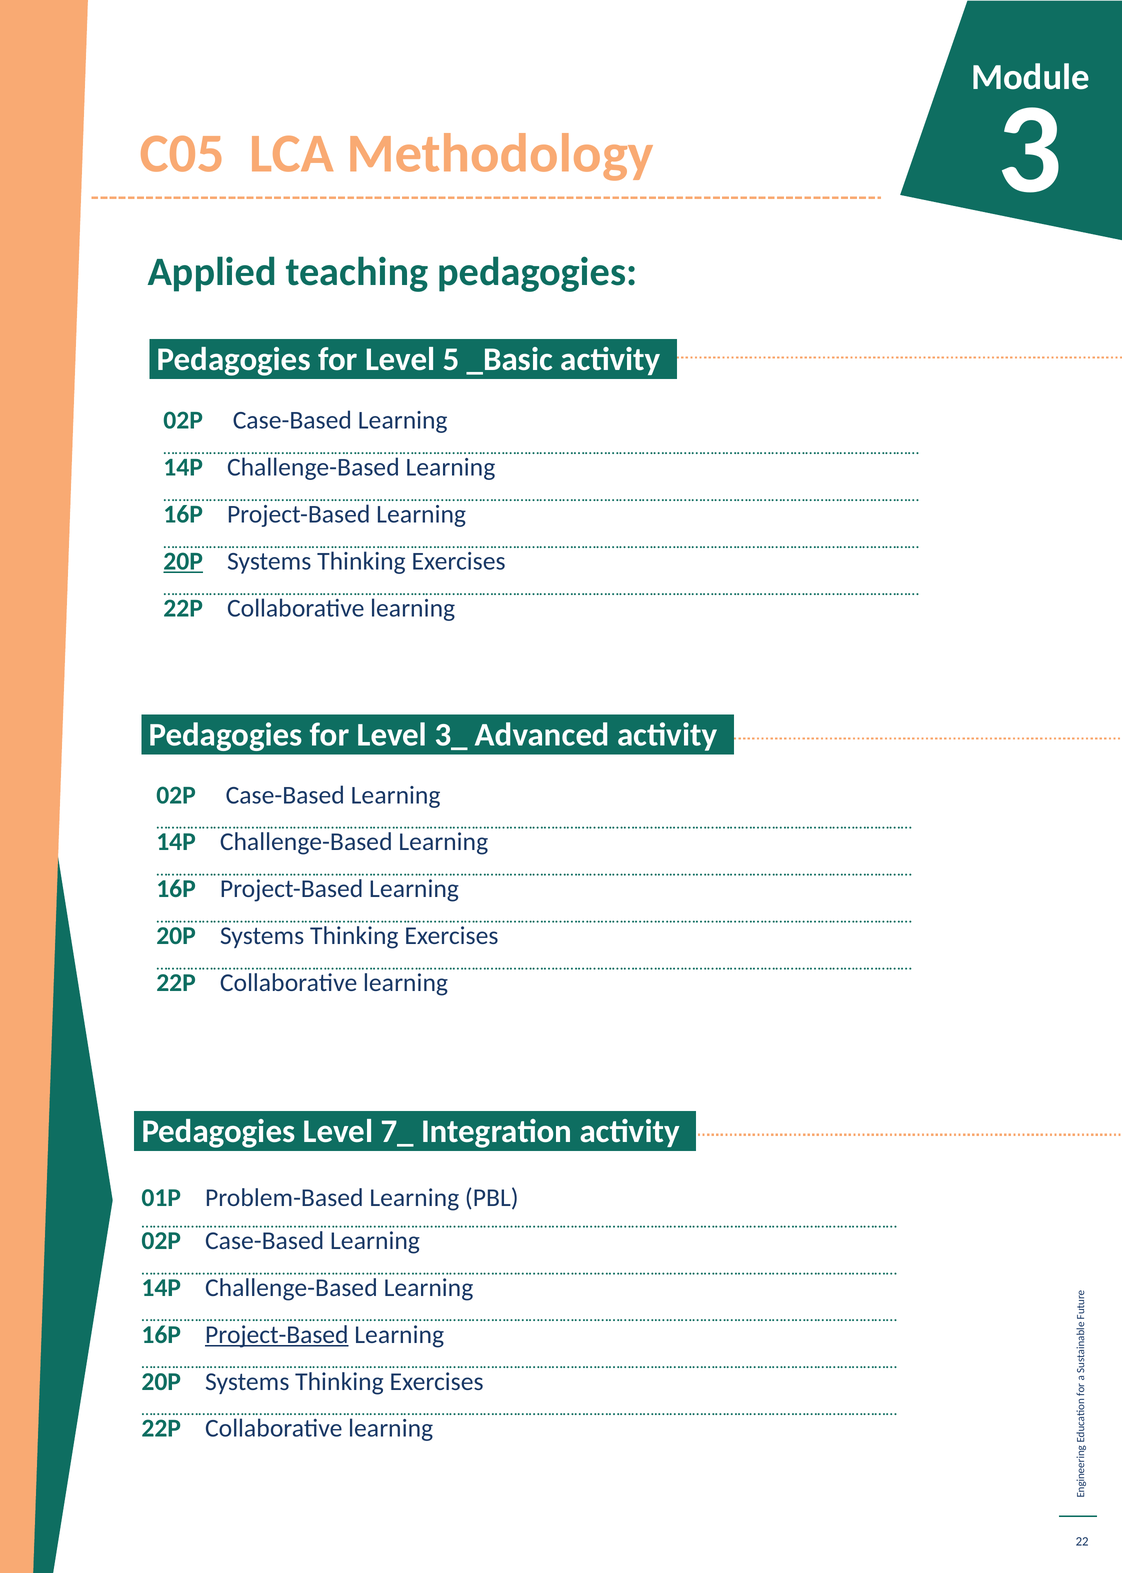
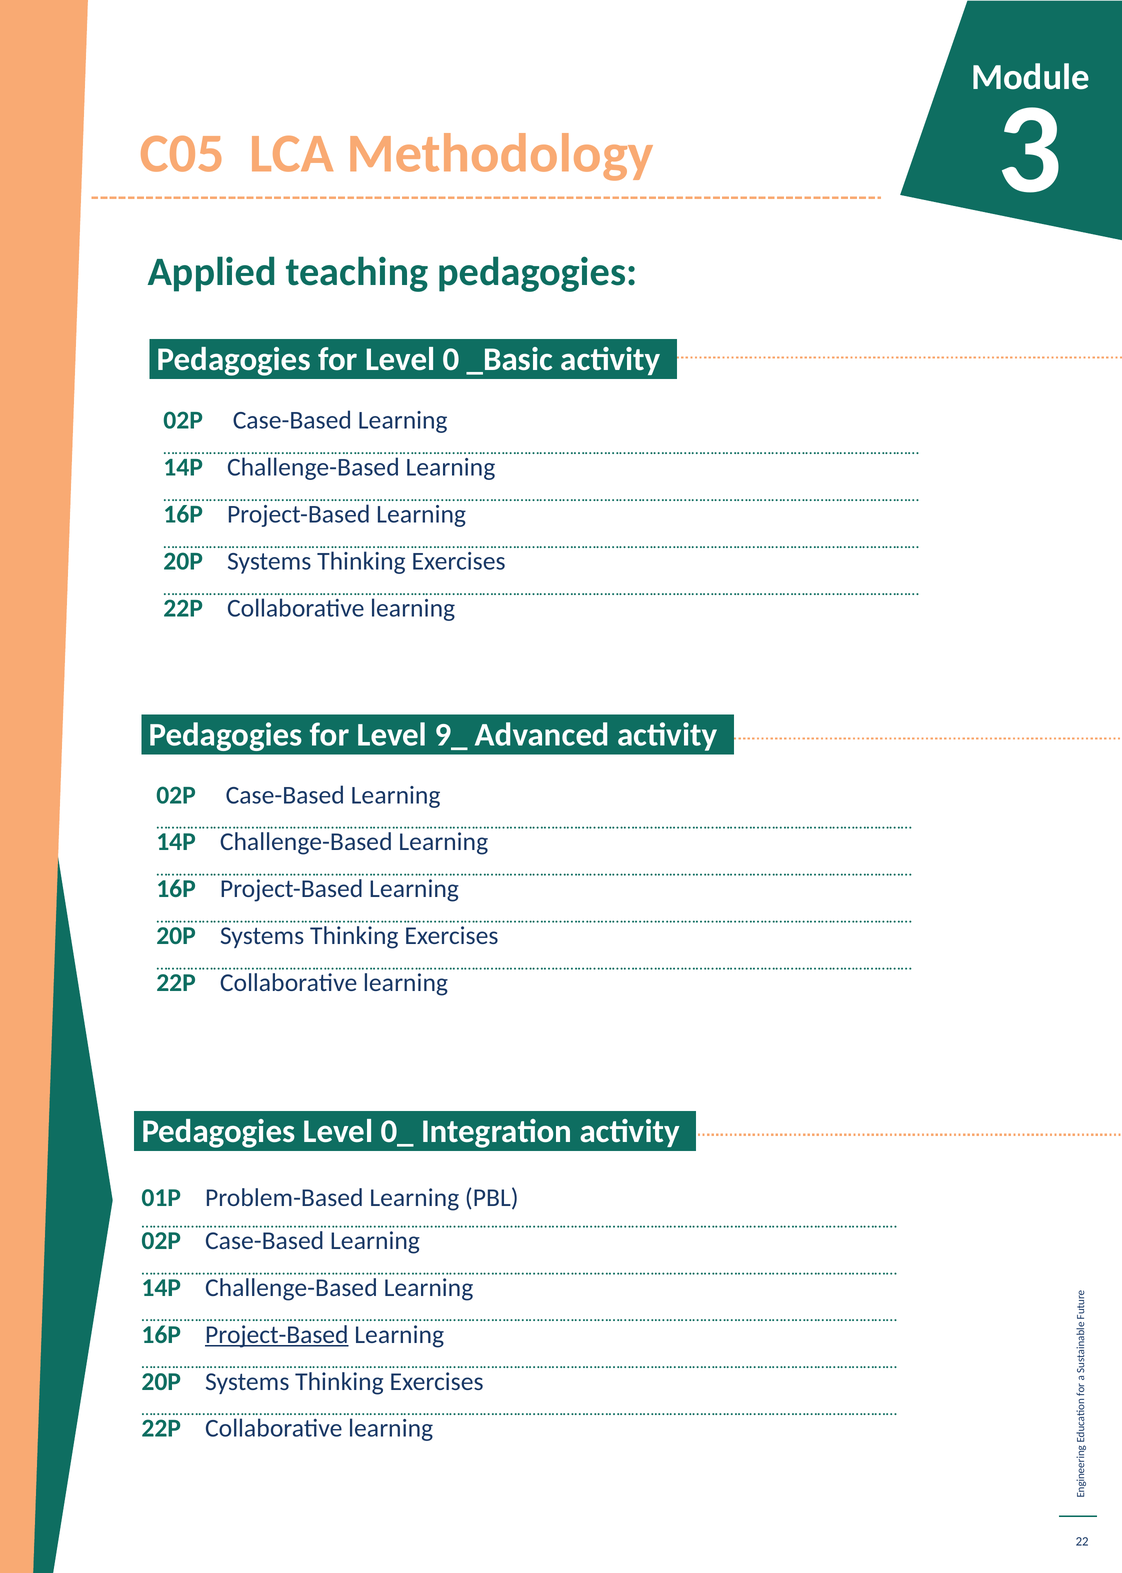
5: 5 -> 0 (451, 359)
20P underline: present -> none (183, 562)
3_: 3_ -> 9_ (451, 735)
7_: 7_ -> 0_ (397, 1132)
